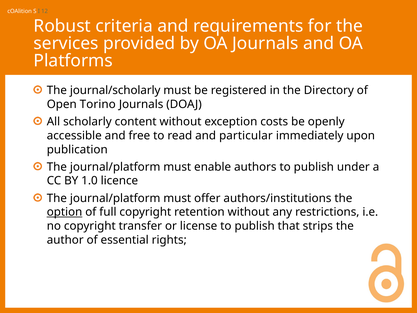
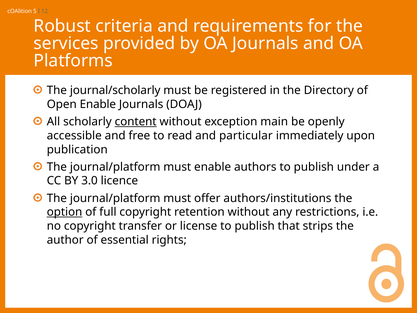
Open Torino: Torino -> Enable (98, 104)
content underline: none -> present (136, 122)
costs: costs -> main (274, 122)
1.0: 1.0 -> 3.0 (90, 181)
